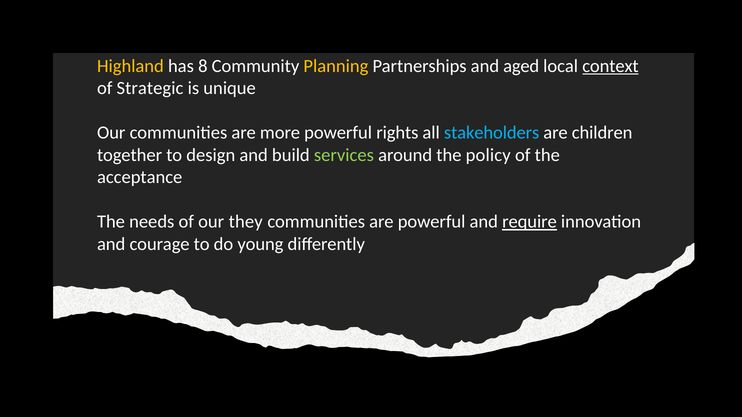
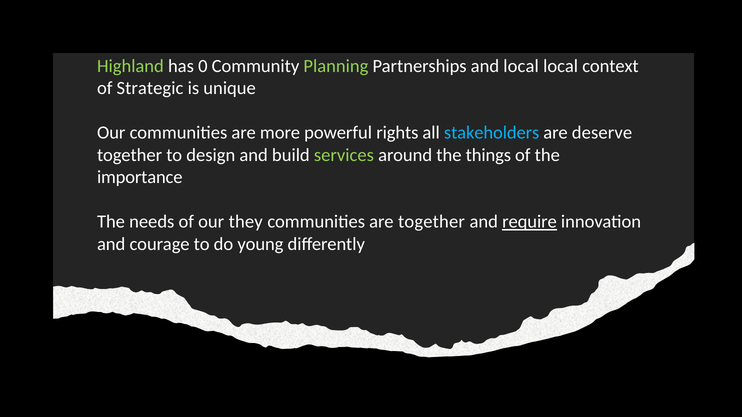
Highland colour: yellow -> light green (130, 66)
8: 8 -> 0 (203, 66)
Planning colour: yellow -> light green (336, 66)
and aged: aged -> local (521, 66)
context underline: present -> none (610, 66)
children: children -> deserve (602, 133)
policy: policy -> things (488, 155)
acceptance: acceptance -> importance (140, 177)
are powerful: powerful -> together (431, 222)
